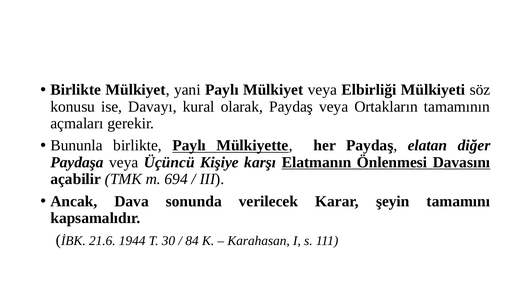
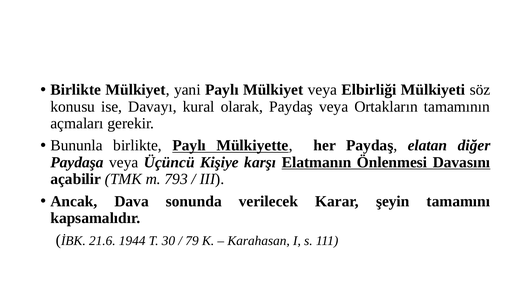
694: 694 -> 793 (176, 179)
84: 84 -> 79 (192, 241)
